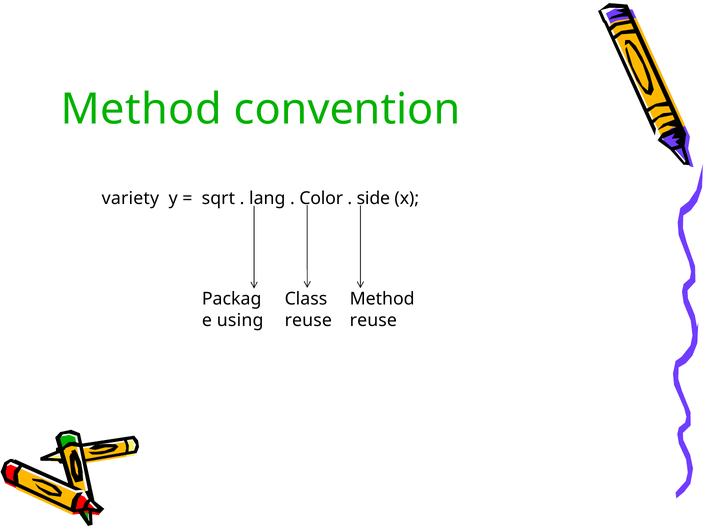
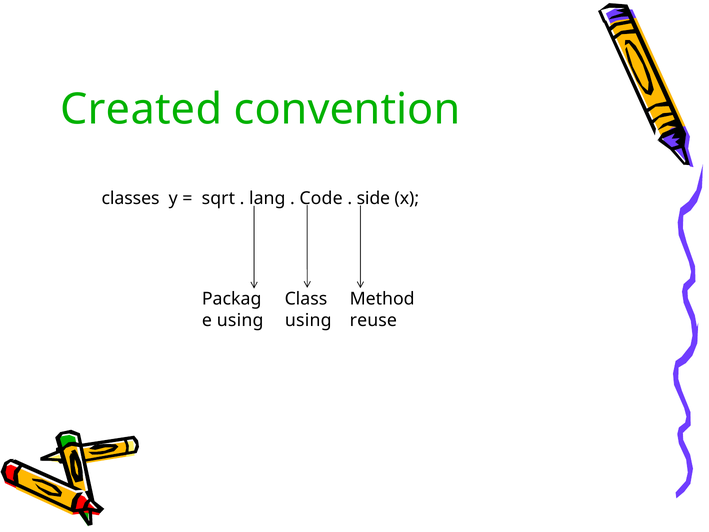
Method: Method -> Created (141, 109)
variety: variety -> classes (131, 199)
Color: Color -> Code (321, 199)
reuse: reuse -> using (308, 320)
